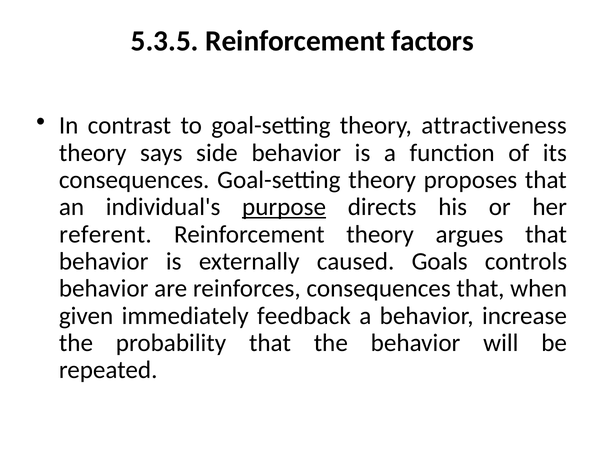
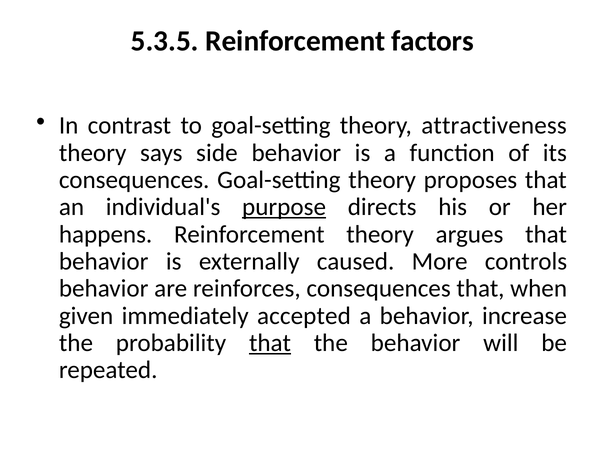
referent: referent -> happens (106, 234)
Goals: Goals -> More (440, 261)
feedback: feedback -> accepted (304, 316)
that underline: none -> present (270, 343)
